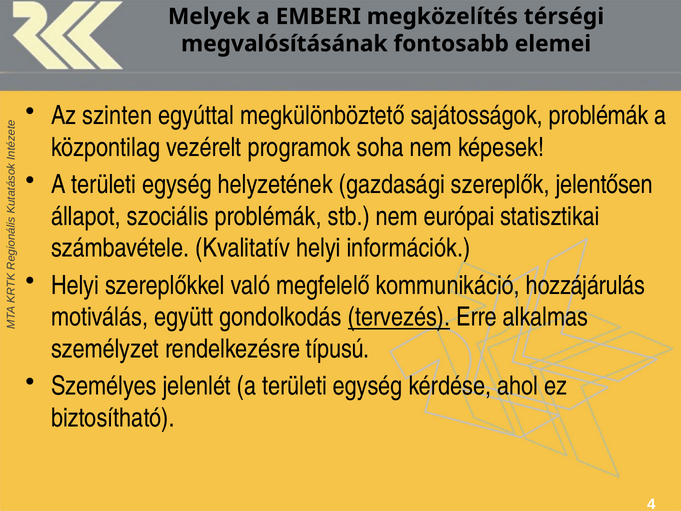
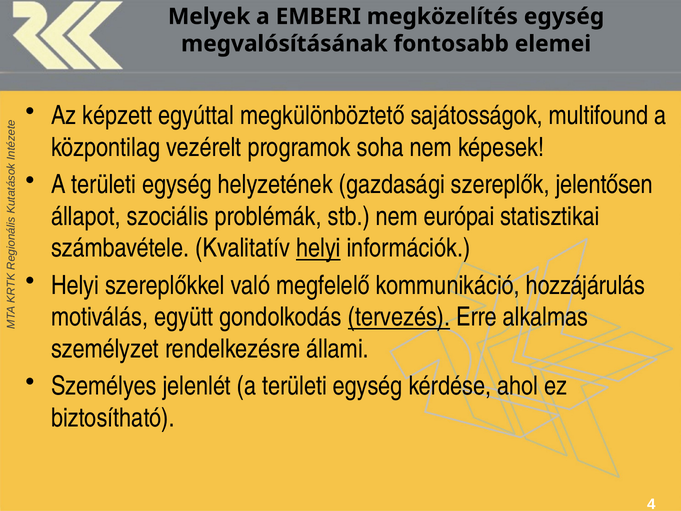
megközelítés térségi: térségi -> egység (564, 17)
szinten: szinten -> képzett (117, 116)
sajátosságok problémák: problémák -> multifound (599, 116)
helyi underline: none -> present (318, 248)
típusú: típusú -> állami (338, 349)
